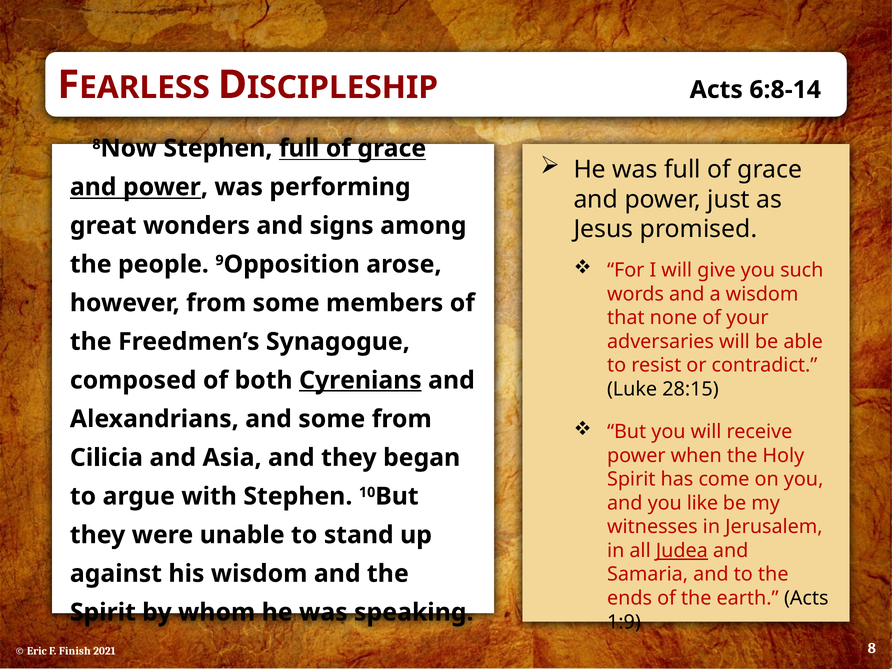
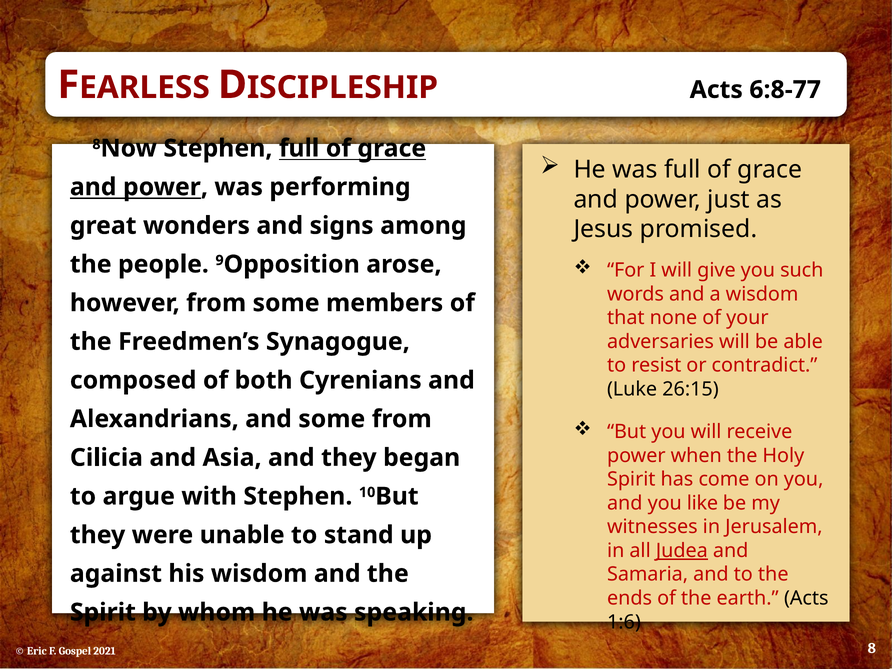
6:8-14: 6:8-14 -> 6:8-77 (785, 90)
Cyrenians underline: present -> none (360, 380)
28:15: 28:15 -> 26:15 (691, 389)
1:9: 1:9 -> 1:6 (624, 622)
Finish: Finish -> Gospel (75, 651)
